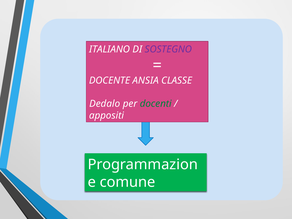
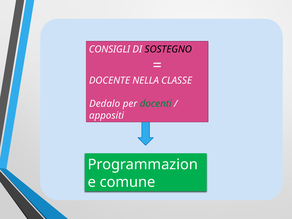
ITALIANO: ITALIANO -> CONSIGLI (110, 49)
SOSTEGNO colour: purple -> black (168, 49)
ANSIA: ANSIA -> NELLA (146, 80)
